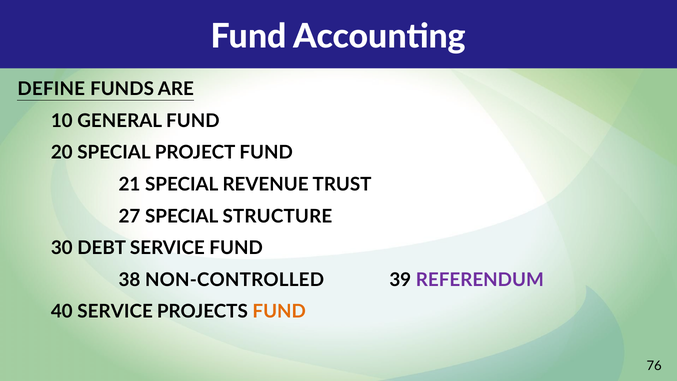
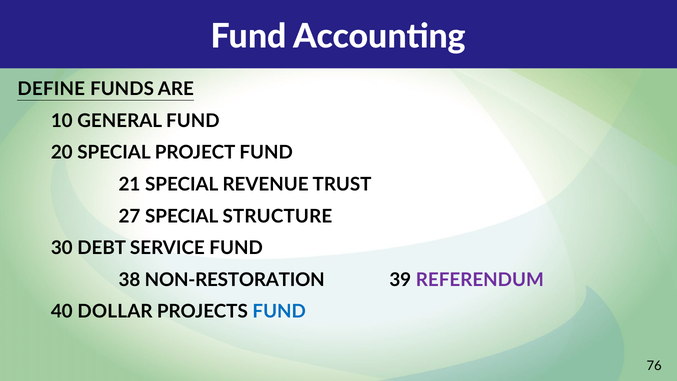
NON-CONTROLLED: NON-CONTROLLED -> NON-RESTORATION (235, 280)
40 SERVICE: SERVICE -> DOLLAR (115, 312)
FUND colour: orange -> blue (279, 312)
